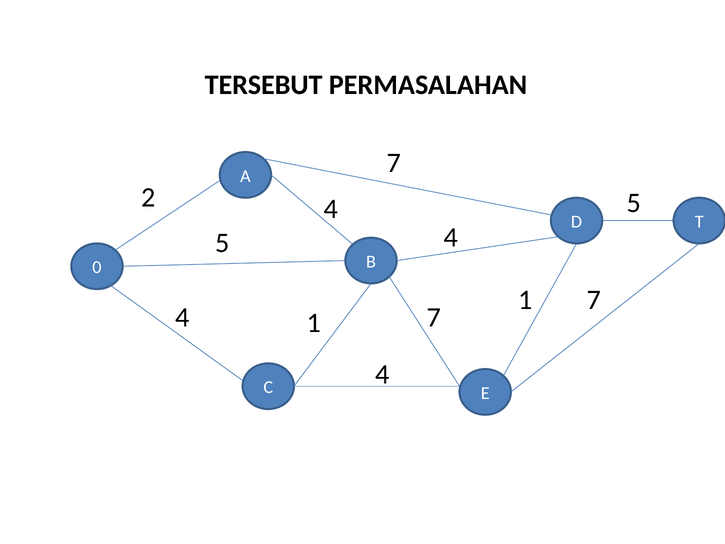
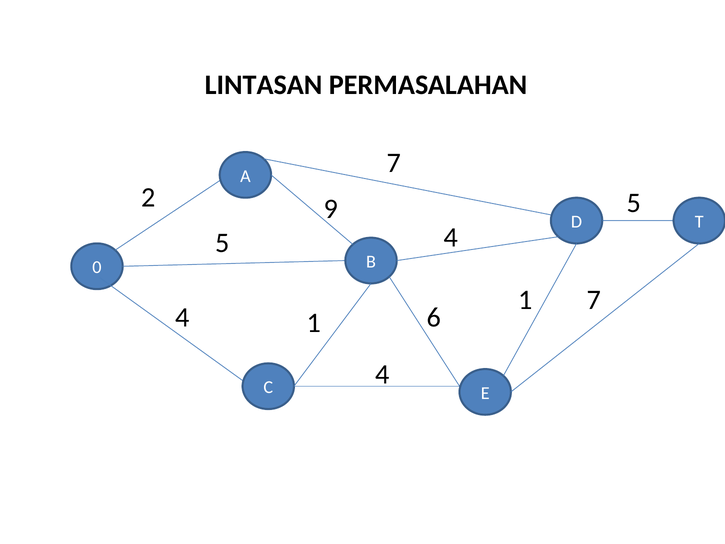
TERSEBUT: TERSEBUT -> LINTASAN (264, 85)
2 4: 4 -> 9 (331, 209)
1 7: 7 -> 6 (434, 317)
